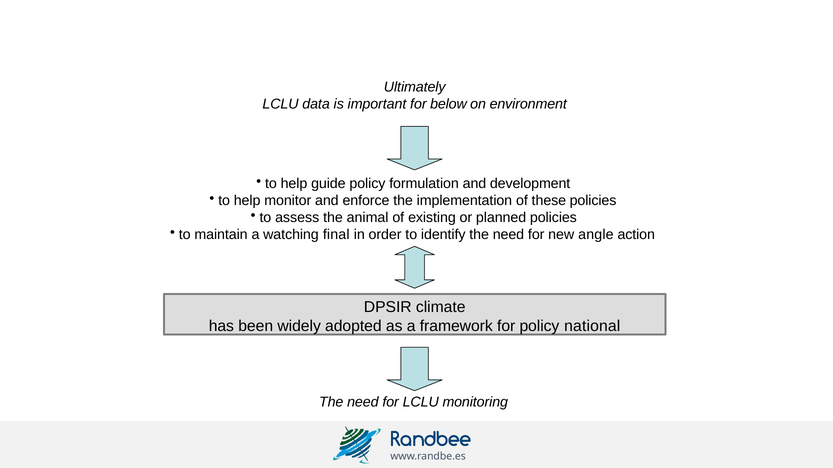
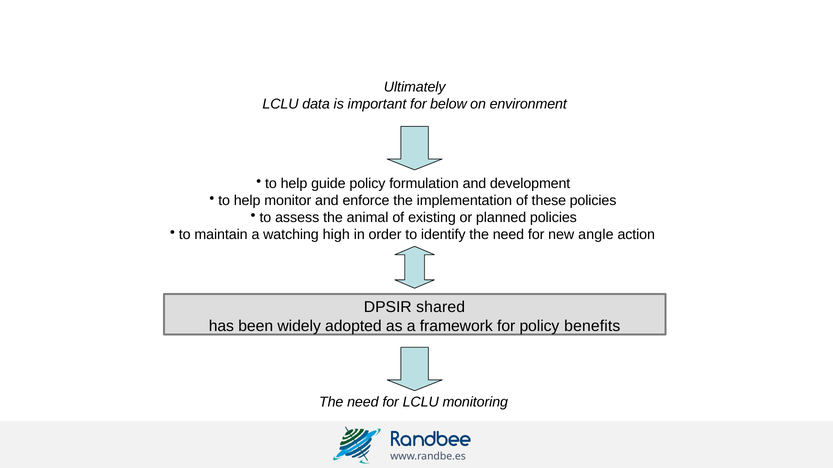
final: final -> high (336, 235)
climate: climate -> shared (441, 308)
national: national -> benefits (592, 326)
